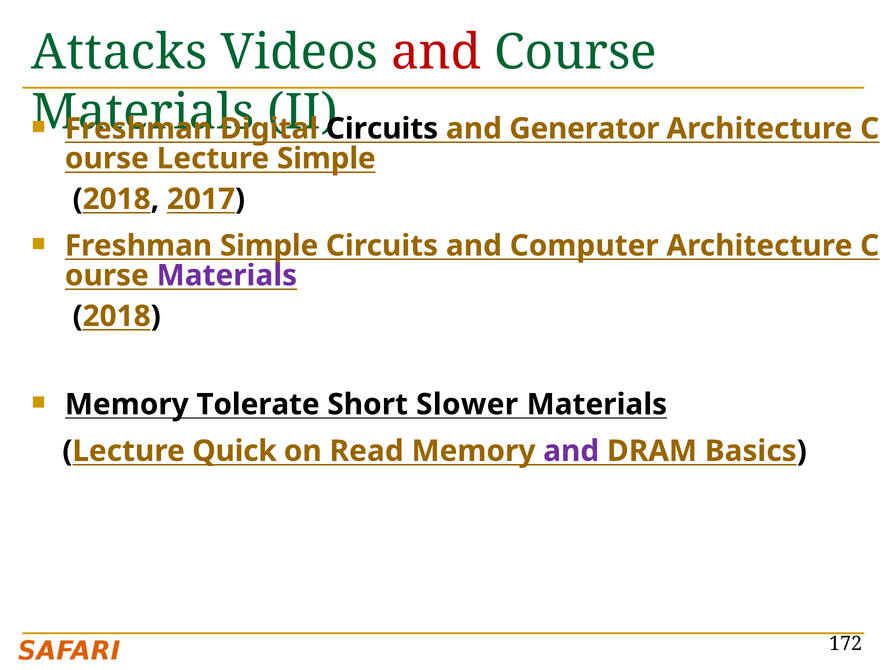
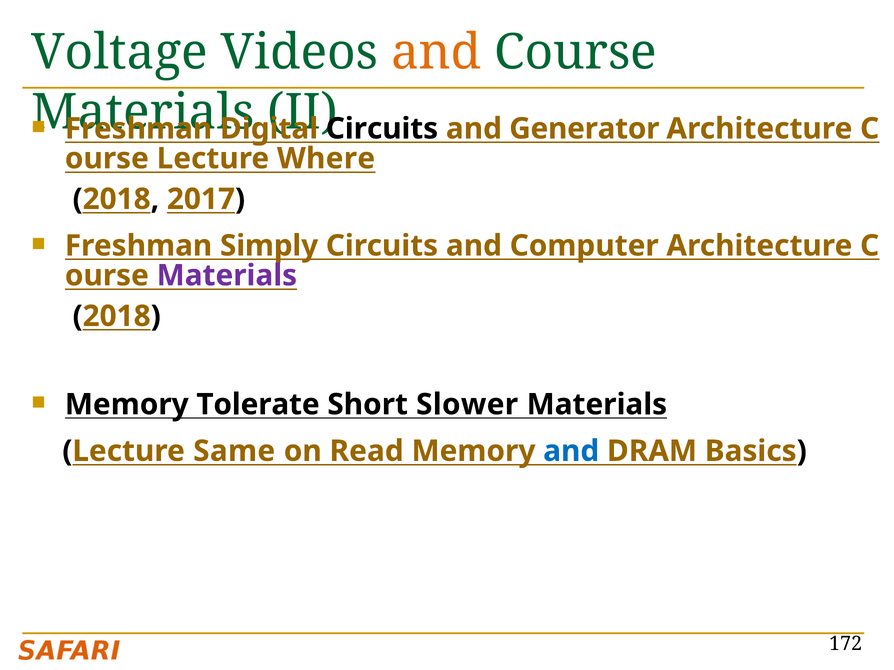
Attacks: Attacks -> Voltage (120, 53)
and colour: red -> orange (436, 53)
Lecture Simple: Simple -> Where (326, 159)
Freshman Simple: Simple -> Simply (269, 246)
Quick: Quick -> Same (234, 451)
and colour: purple -> blue (571, 451)
